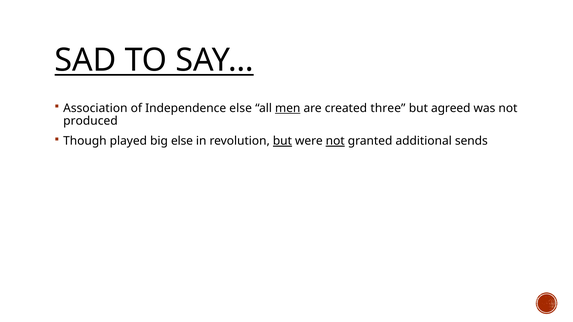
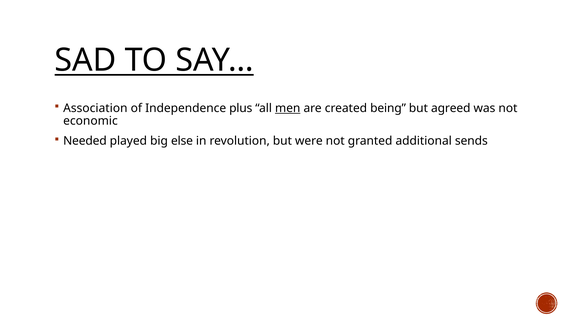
Independence else: else -> plus (241, 108)
three: three -> being (388, 108)
produced: produced -> economic (90, 121)
Though: Though -> Needed (85, 141)
but underline: present -> none (282, 141)
not underline: present -> none (335, 141)
